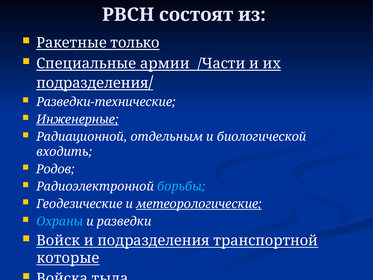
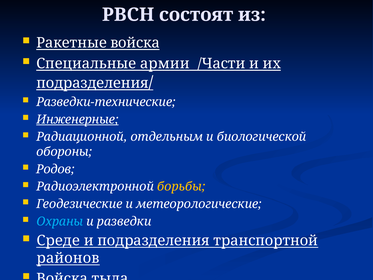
Ракетные только: только -> войска (135, 43)
входить: входить -> обороны (64, 152)
борьбы colour: light blue -> yellow (181, 186)
метеорологические underline: present -> none (199, 204)
Войск: Войск -> Среде (58, 240)
которые: которые -> районов (68, 258)
